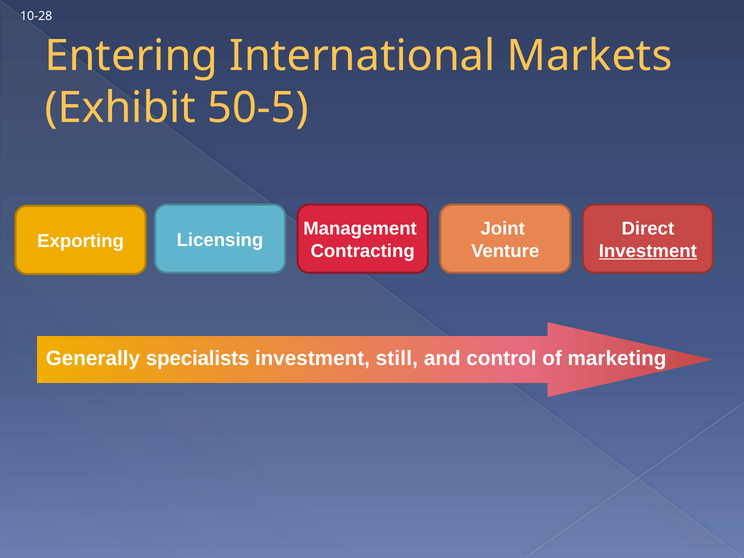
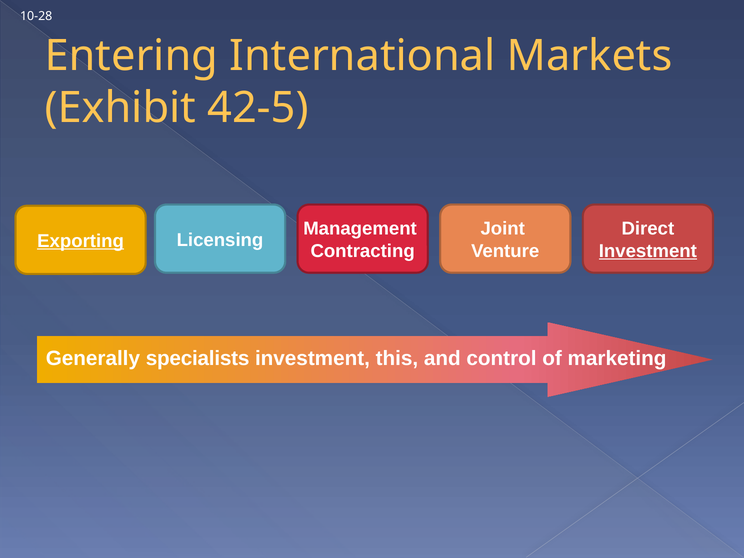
50-5: 50-5 -> 42-5 (258, 108)
Exporting underline: none -> present (81, 241)
still: still -> this (397, 359)
